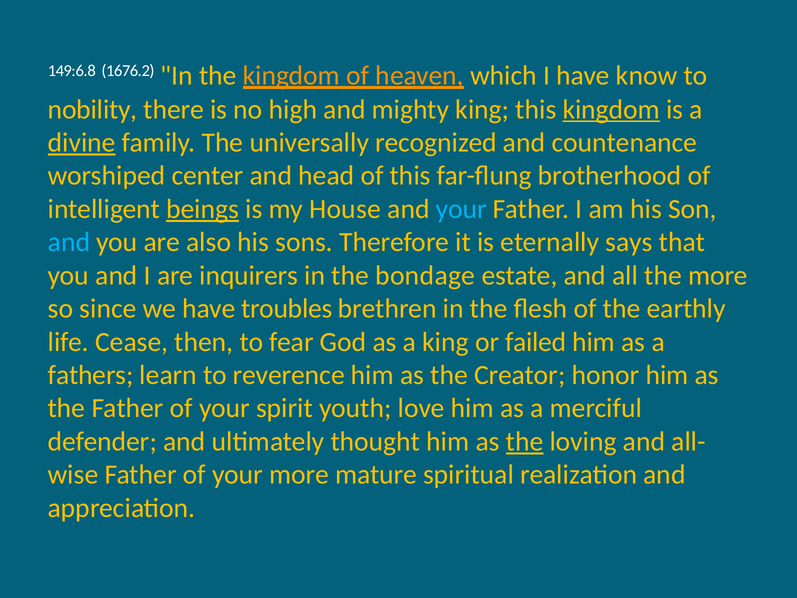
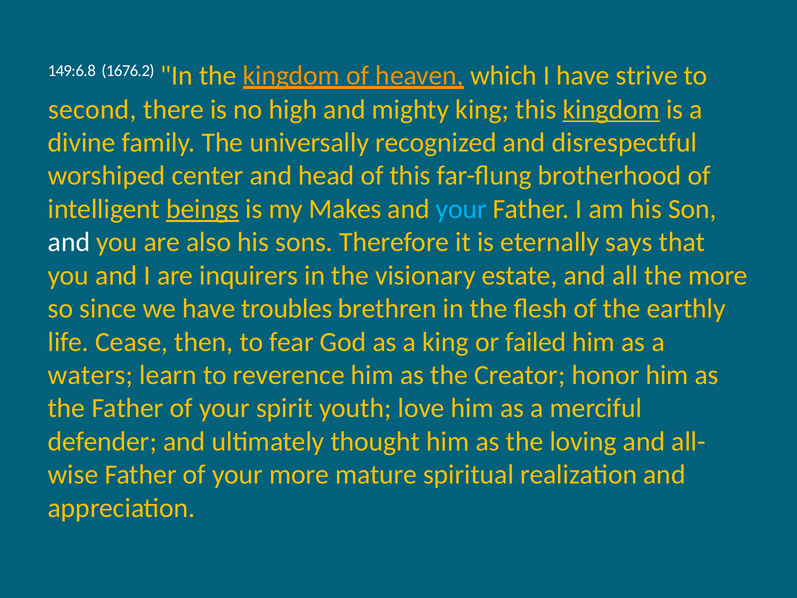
know: know -> strive (647, 76)
nobility: nobility -> second (92, 109)
divine underline: present -> none (82, 143)
countenance: countenance -> disrespectful (624, 143)
House: House -> Makes (345, 209)
and colour: light blue -> white (69, 242)
bondage: bondage -> visionary (425, 275)
fathers: fathers -> waters (90, 375)
the underline: present -> none (525, 441)
